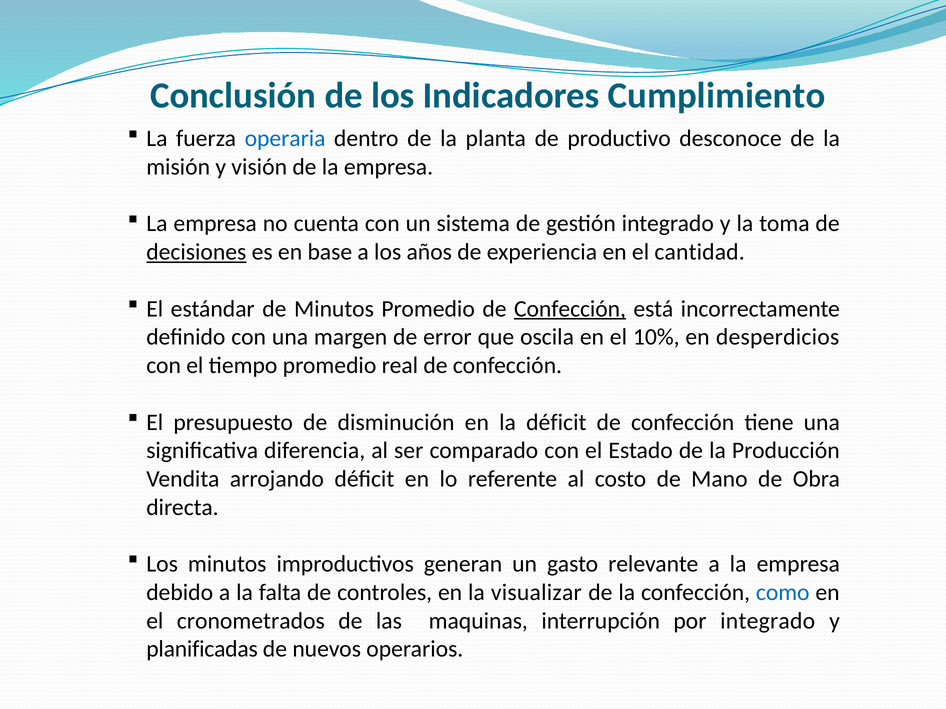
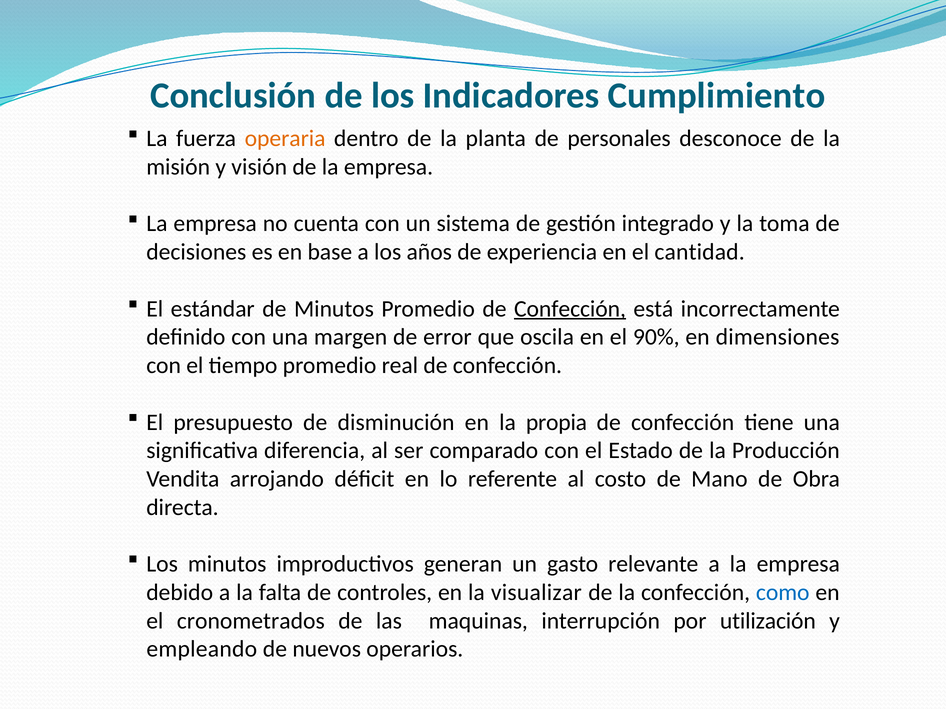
operaria colour: blue -> orange (285, 139)
productivo: productivo -> personales (619, 139)
decisiones underline: present -> none (196, 252)
10%: 10% -> 90% (656, 337)
desperdicios: desperdicios -> dimensiones (778, 337)
la déficit: déficit -> propia (556, 423)
por integrado: integrado -> utilización (768, 621)
planificadas: planificadas -> empleando (202, 650)
